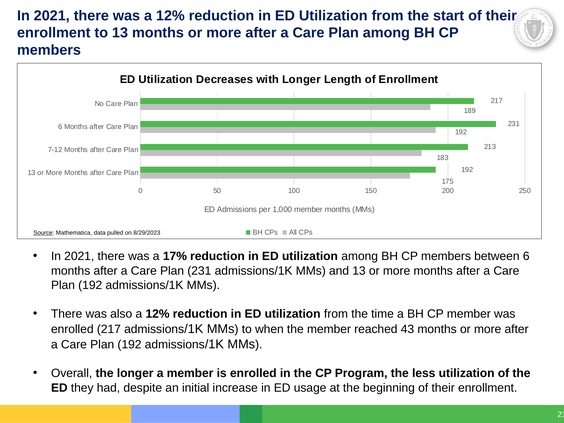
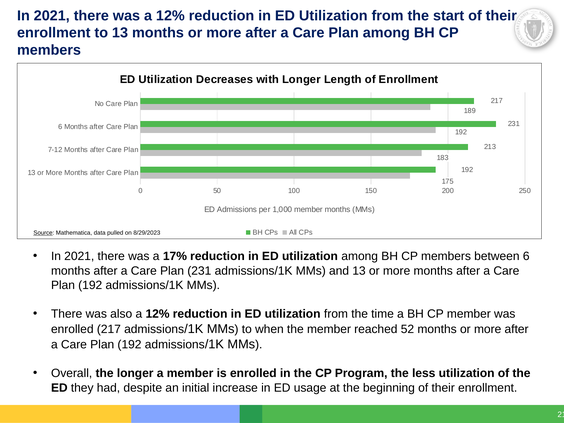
43: 43 -> 52 (407, 329)
